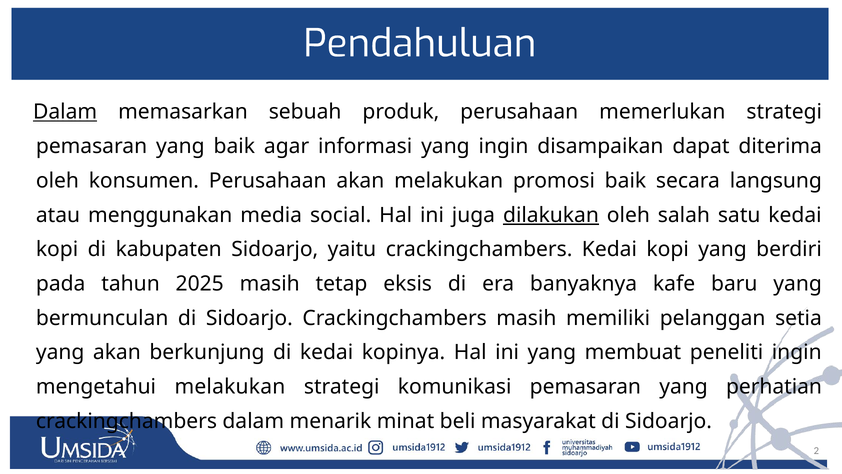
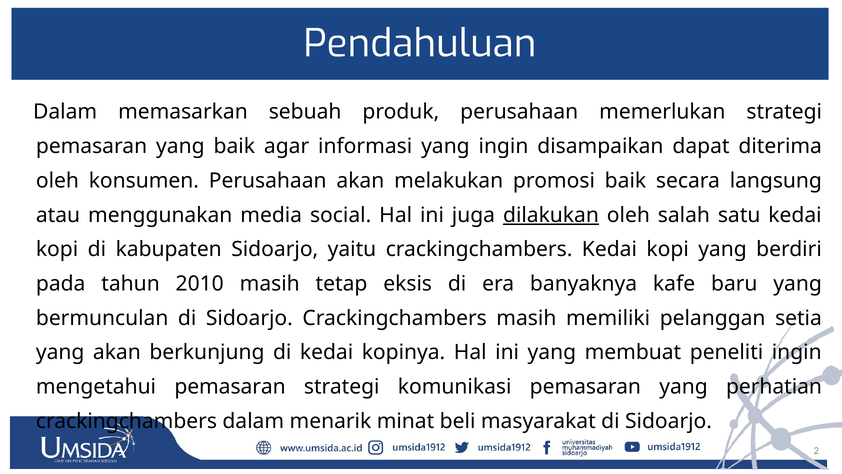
Dalam underline: present -> none (65, 112)
2025: 2025 -> 2010 (200, 284)
mengetahui melakukan: melakukan -> pemasaran (230, 387)
